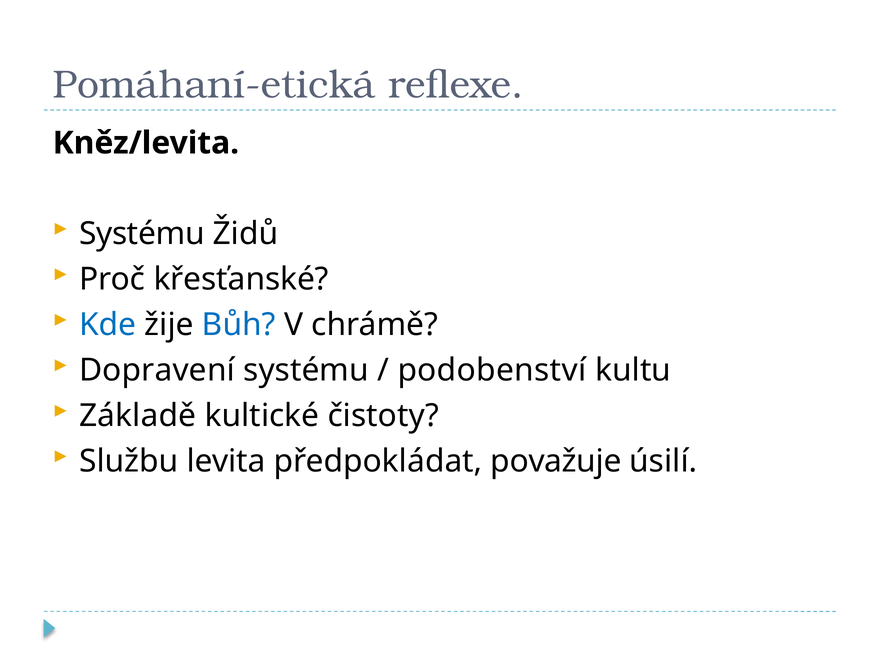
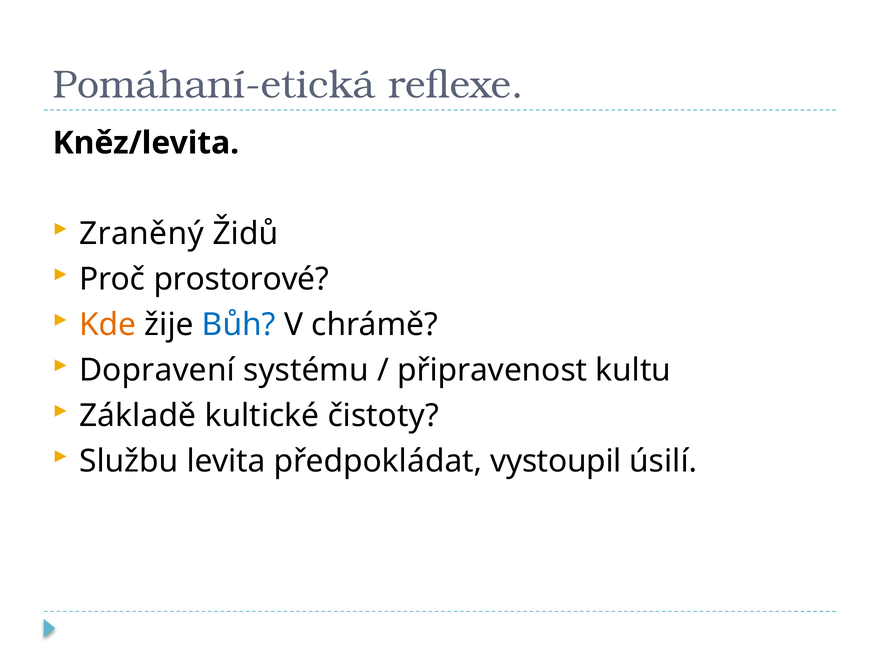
Systému: Systému -> Zraněný (142, 234)
křesťanské: křesťanské -> prostorové (241, 279)
Kde colour: blue -> orange (108, 325)
podobenství: podobenství -> připravenost (492, 370)
považuje: považuje -> vystoupil (556, 461)
